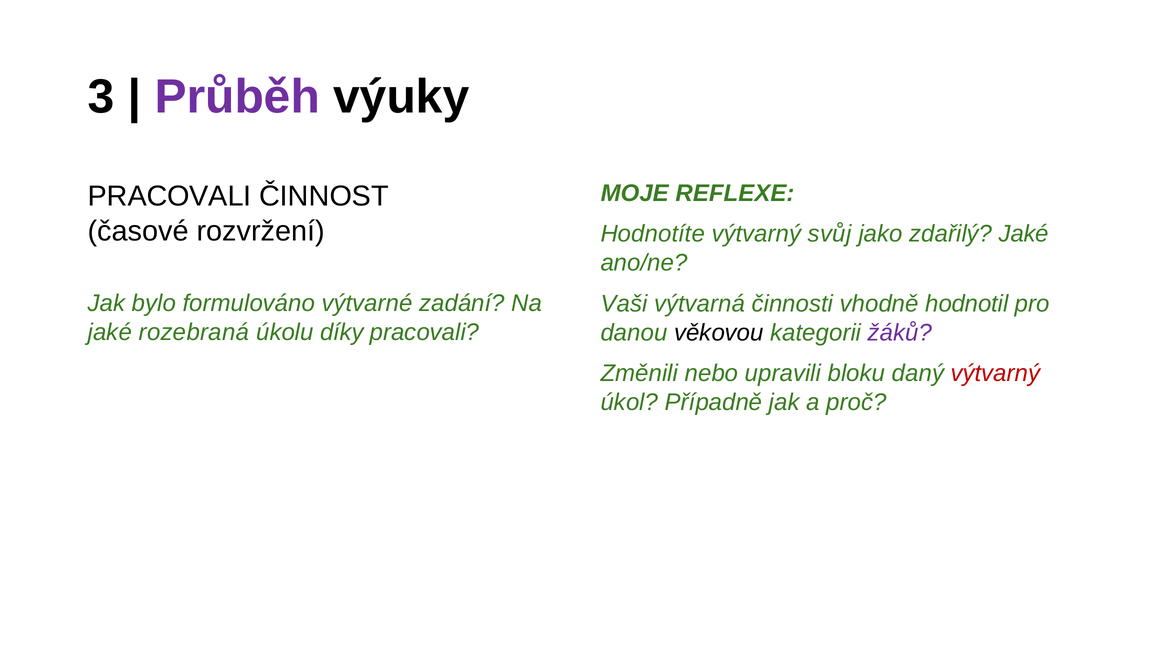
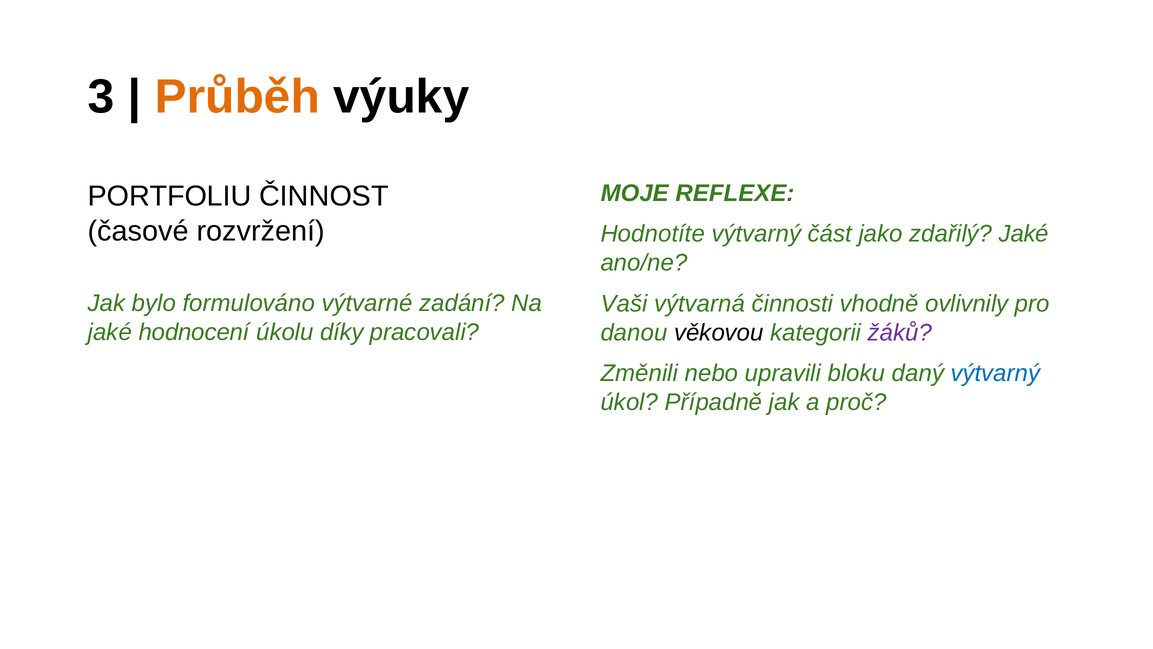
Průběh colour: purple -> orange (237, 97)
PRACOVALI: PRACOVALI -> PORTFOLIU (170, 196)
svůj: svůj -> část (830, 234)
hodnotil: hodnotil -> ovlivnily (967, 304)
rozebraná: rozebraná -> hodnocení (194, 332)
výtvarný colour: red -> blue (996, 373)
